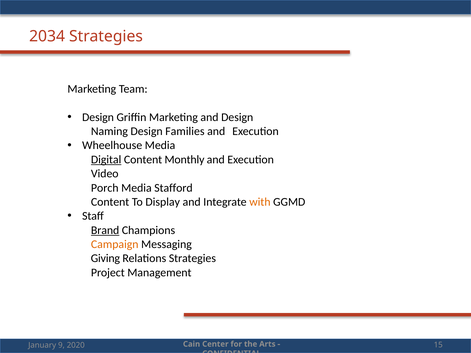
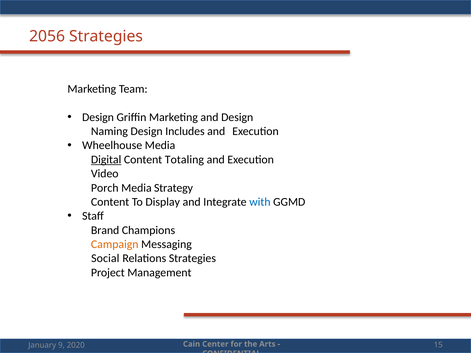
2034: 2034 -> 2056 (47, 36)
Families: Families -> Includes (185, 131)
Monthly: Monthly -> Totaling (184, 160)
Stafford: Stafford -> Strategy (173, 188)
with colour: orange -> blue (260, 202)
Brand underline: present -> none (105, 230)
Giving: Giving -> Social (105, 259)
